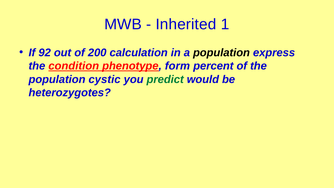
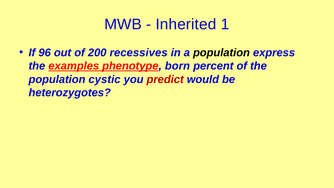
92: 92 -> 96 (45, 53)
calculation: calculation -> recessives (139, 53)
condition: condition -> examples (74, 66)
form: form -> born (177, 66)
predict colour: green -> red (165, 79)
